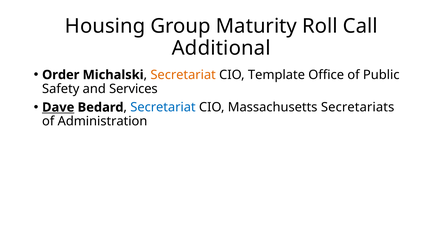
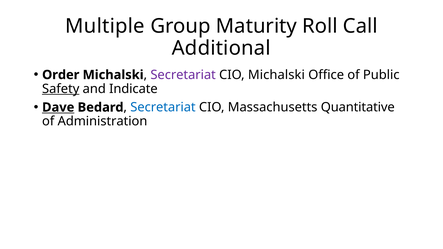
Housing: Housing -> Multiple (105, 26)
Secretariat colour: orange -> purple (183, 75)
CIO Template: Template -> Michalski (276, 75)
Safety underline: none -> present (61, 89)
Services: Services -> Indicate (133, 89)
Secretariats: Secretariats -> Quantitative (358, 107)
